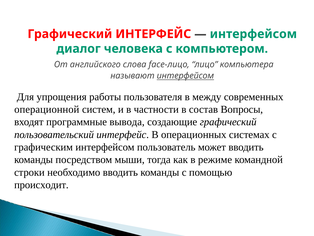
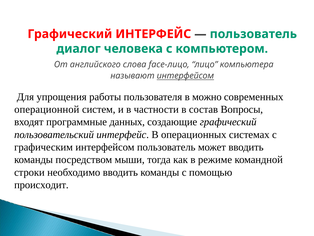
интерфейсом: интерфейсом -> пользователь (253, 34)
между: между -> можно (207, 97)
вывода: вывода -> данных (127, 122)
